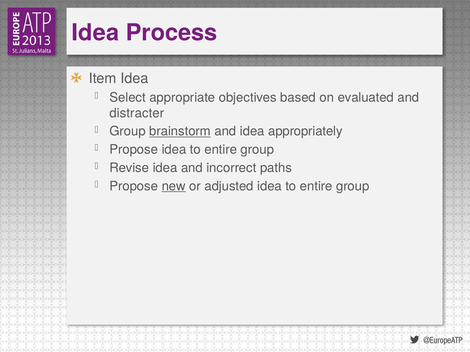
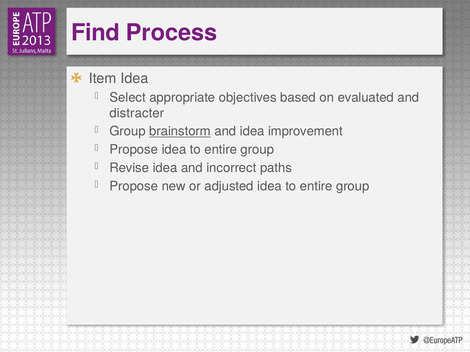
Idea: Idea -> Find (95, 33)
appropriately: appropriately -> improvement (305, 131)
new underline: present -> none (174, 186)
